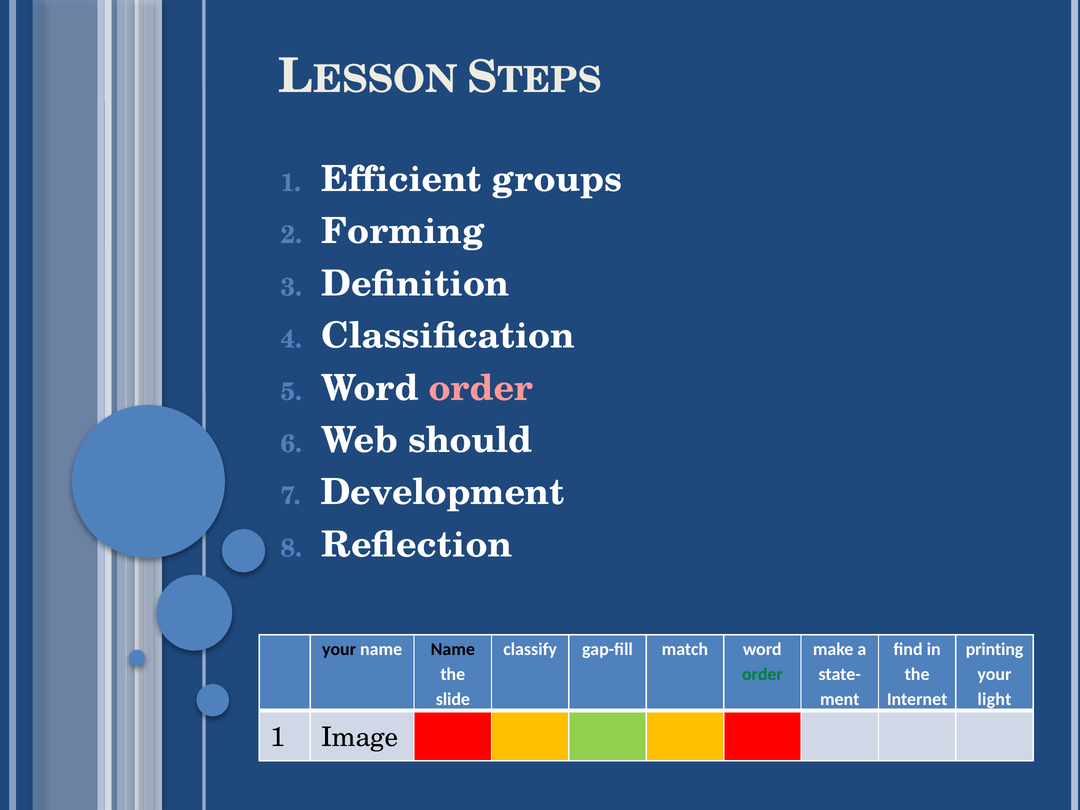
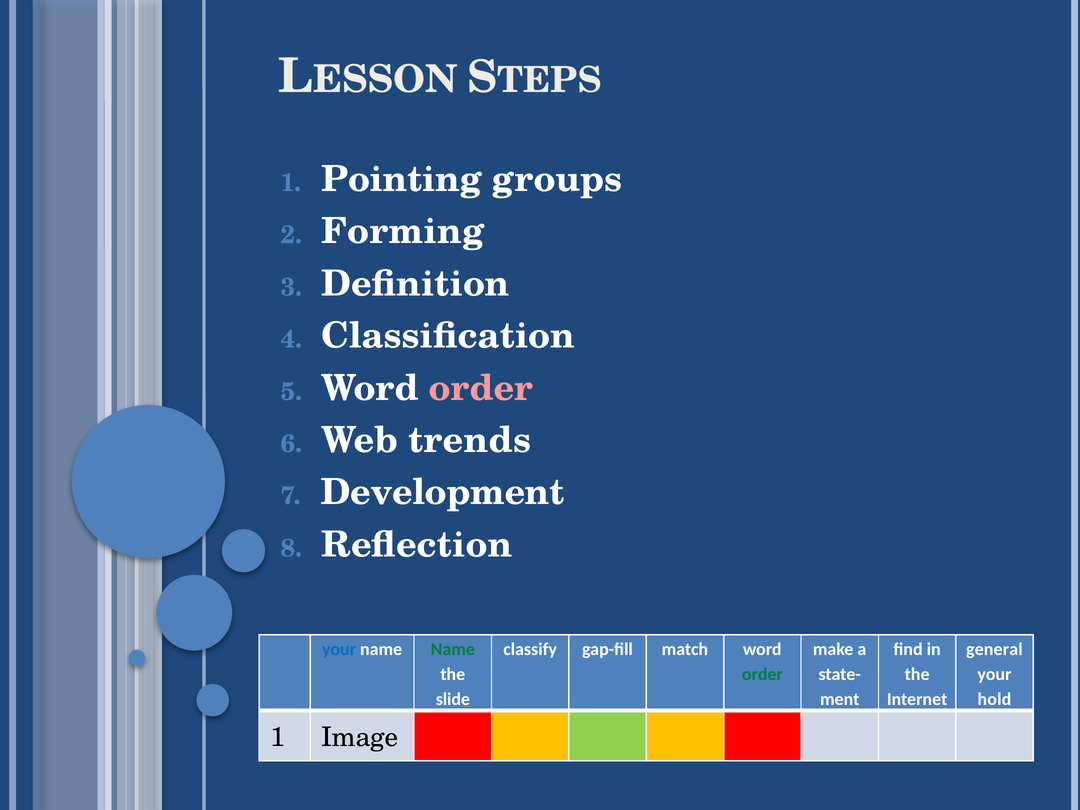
Efficient: Efficient -> Pointing (401, 179)
should: should -> trends (470, 440)
your colour: black -> blue (339, 649)
Name colour: black -> green (453, 649)
printing: printing -> general (994, 649)
light: light -> hold (994, 700)
